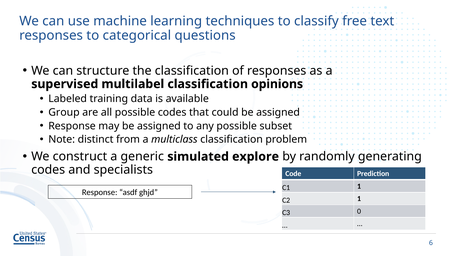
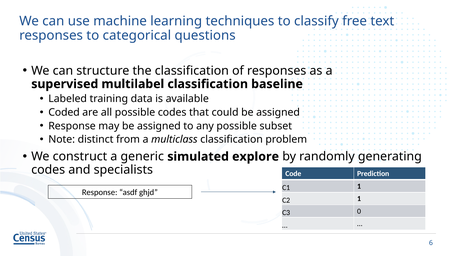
opinions: opinions -> baseline (277, 84)
Group: Group -> Coded (64, 113)
